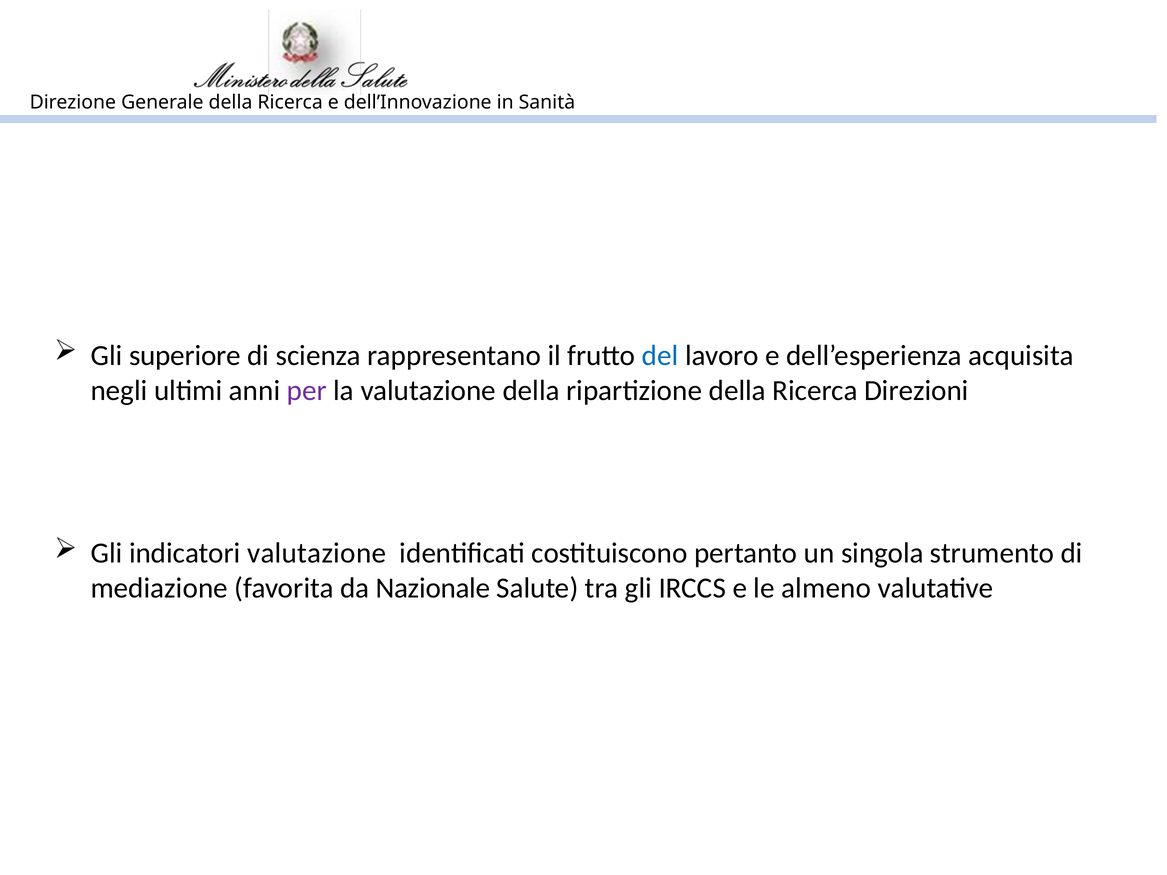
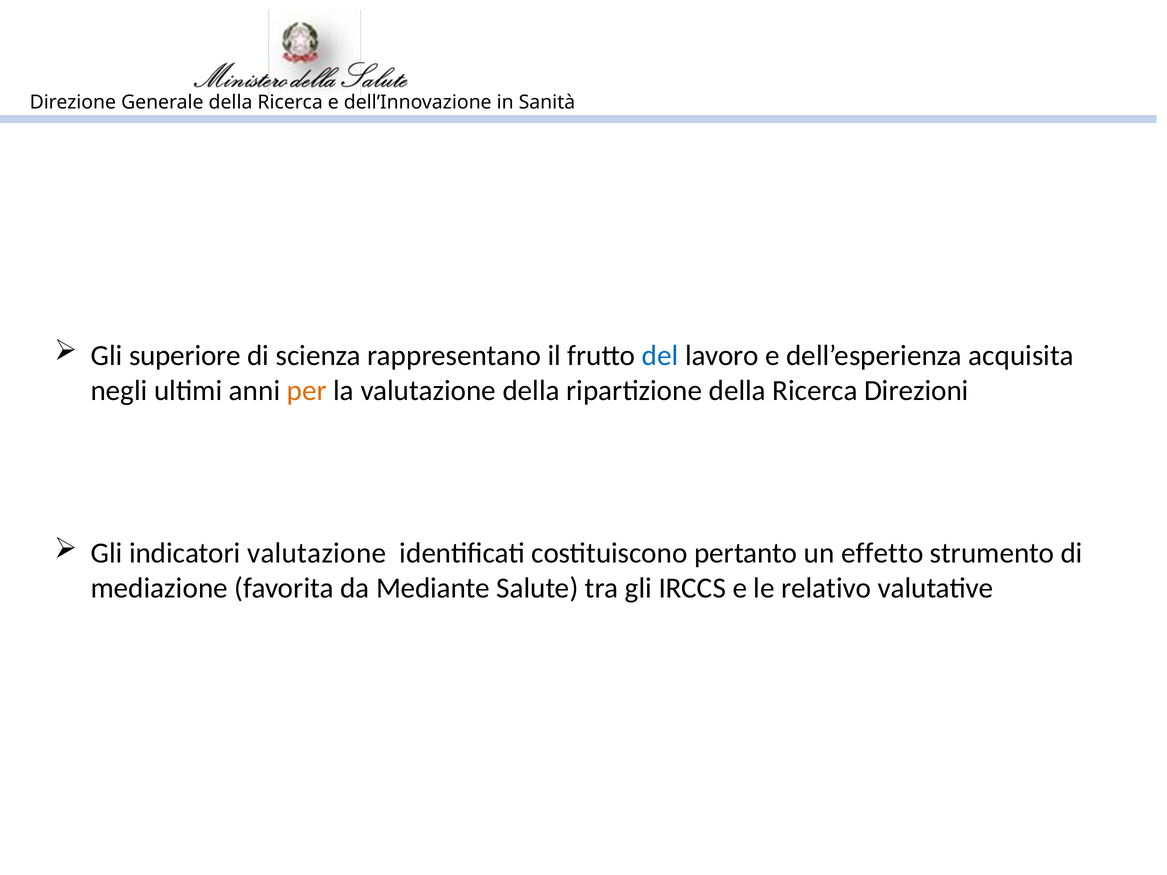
per colour: purple -> orange (307, 391)
singola: singola -> effetto (882, 553)
Nazionale: Nazionale -> Mediante (433, 588)
almeno: almeno -> relativo (826, 588)
